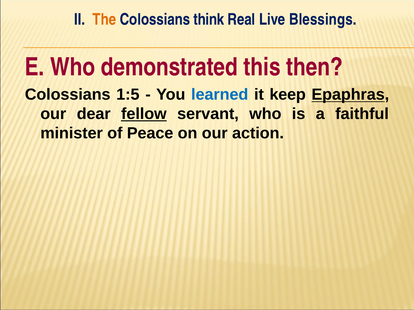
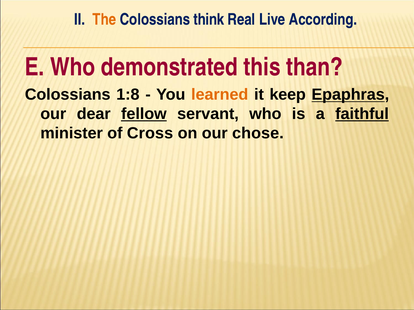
Blessings: Blessings -> According (323, 20)
then: then -> than (315, 67)
1:5: 1:5 -> 1:8 (128, 95)
learned colour: blue -> orange (220, 95)
faithful underline: none -> present (362, 114)
Peace: Peace -> Cross (150, 133)
action: action -> chose (258, 133)
